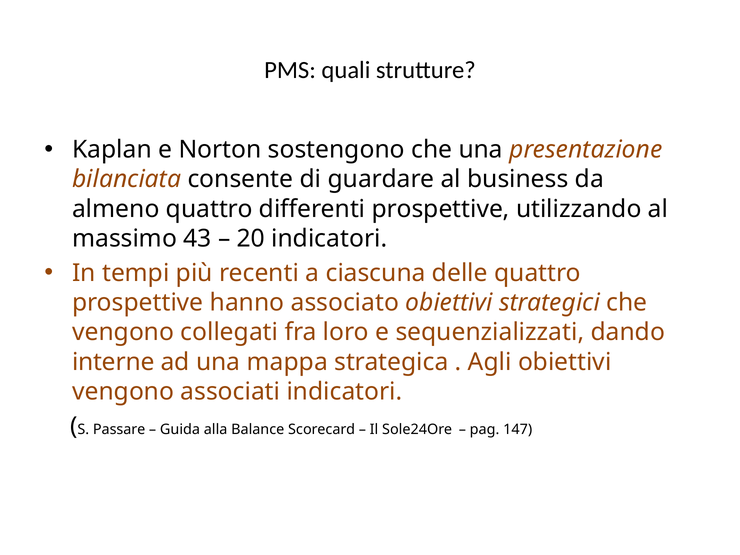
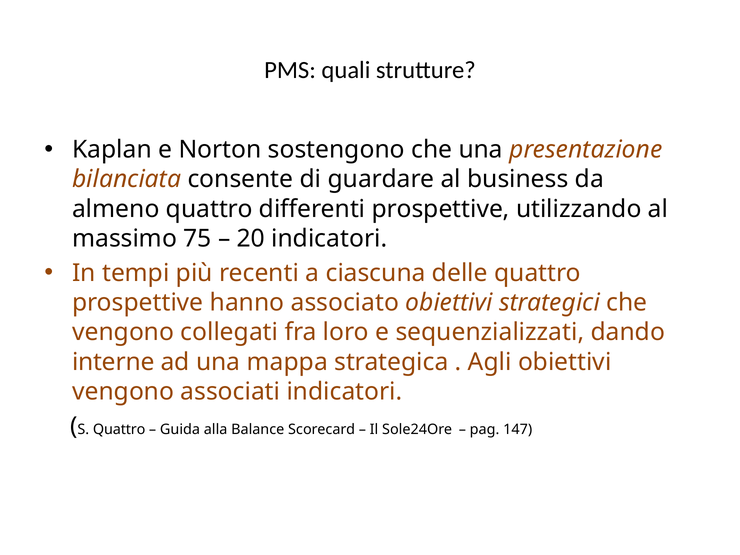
43: 43 -> 75 (198, 239)
S Passare: Passare -> Quattro (119, 429)
